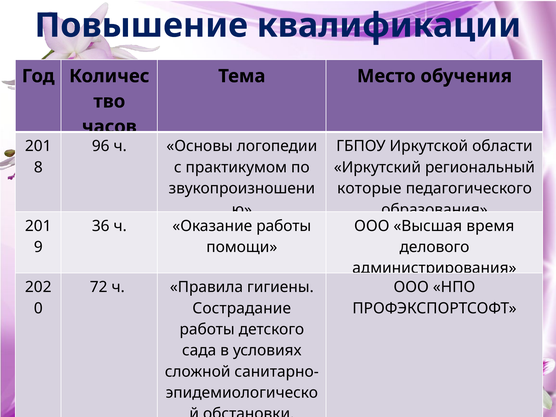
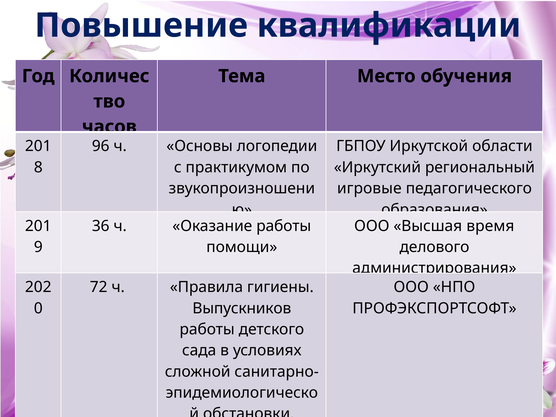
которые: которые -> игровые (369, 188)
Сострадание: Сострадание -> Выпускников (242, 308)
